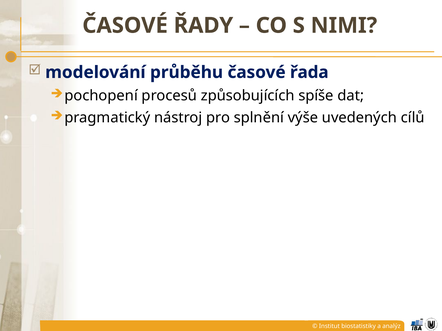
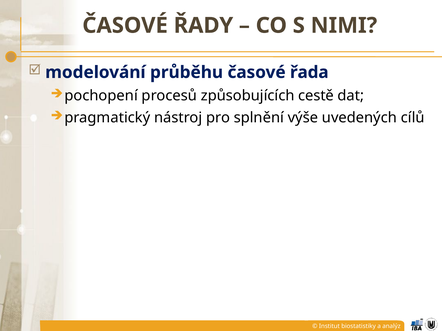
spíše: spíše -> cestě (316, 96)
